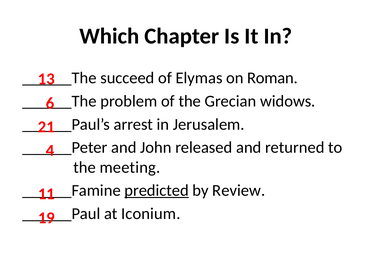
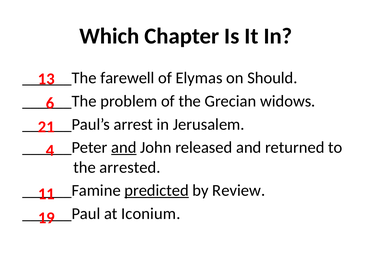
succeed: succeed -> farewell (127, 78)
Roman: Roman -> Should (272, 78)
and underline: none -> present (124, 148)
meeting: meeting -> arrested (130, 167)
